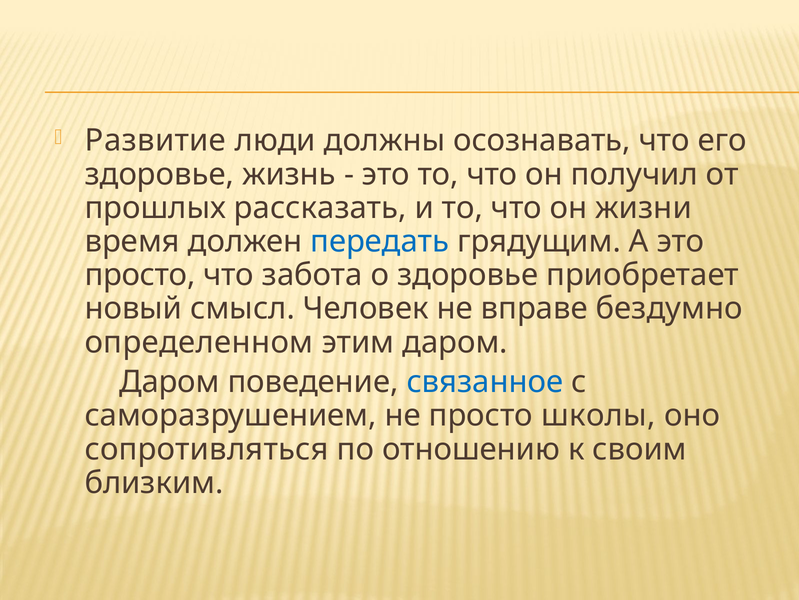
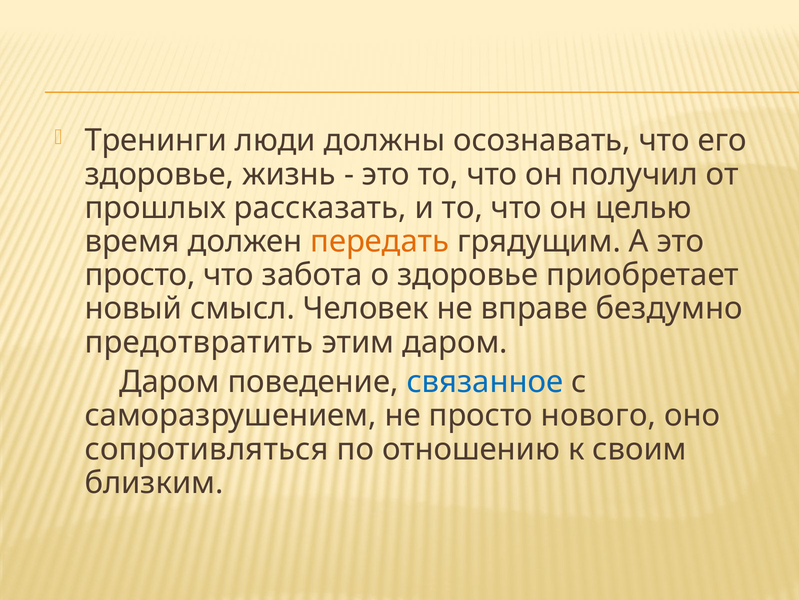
Развитие: Развитие -> Тренинги (156, 140)
жизни: жизни -> целью (643, 208)
передать colour: blue -> orange (380, 241)
определенном: определенном -> предотвратить (199, 342)
школы: школы -> нового (598, 415)
